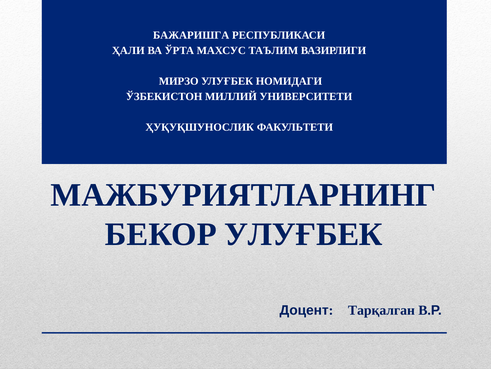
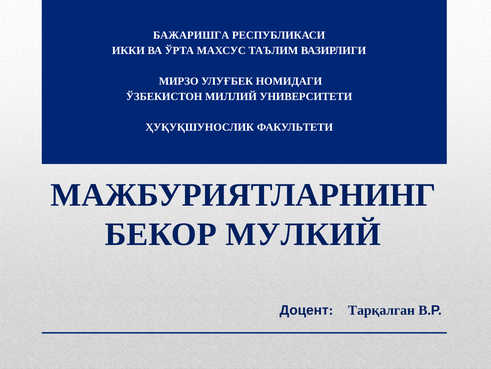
ҲАЛИ: ҲАЛИ -> ИККИ (128, 51)
БЕКОР УЛУҒБЕК: УЛУҒБЕК -> МУЛКИЙ (303, 234)
